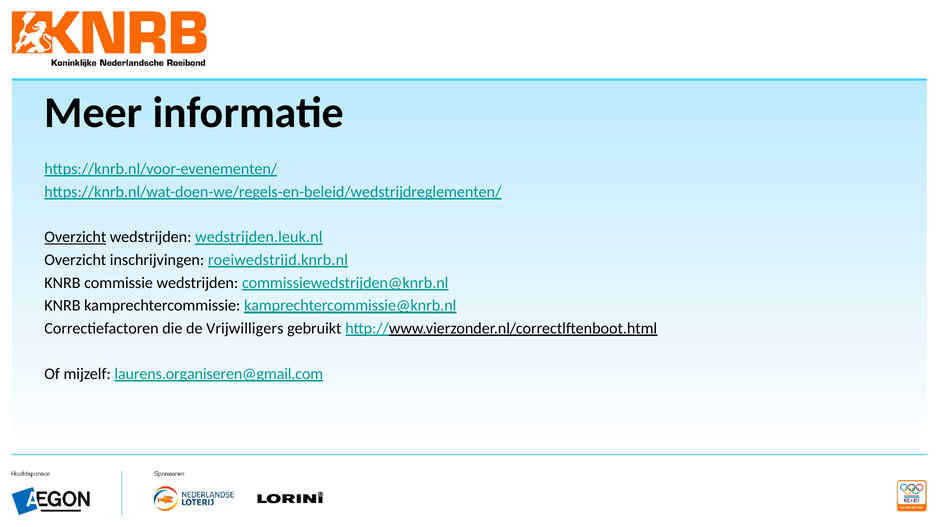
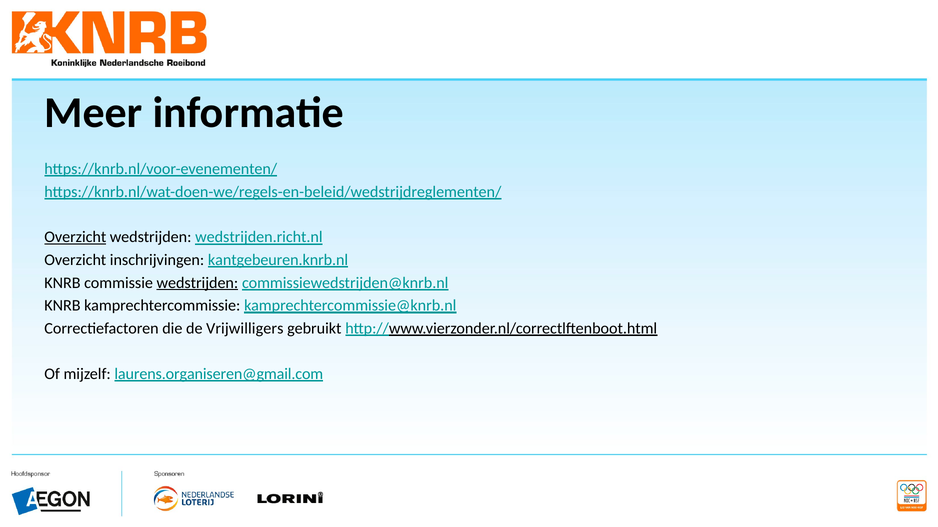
wedstrijden.leuk.nl: wedstrijden.leuk.nl -> wedstrijden.richt.nl (259, 237)
roeiwedstrijd.knrb.nl: roeiwedstrijd.knrb.nl -> kantgebeuren.knrb.nl (278, 260)
wedstrijden underline: none -> present (197, 283)
